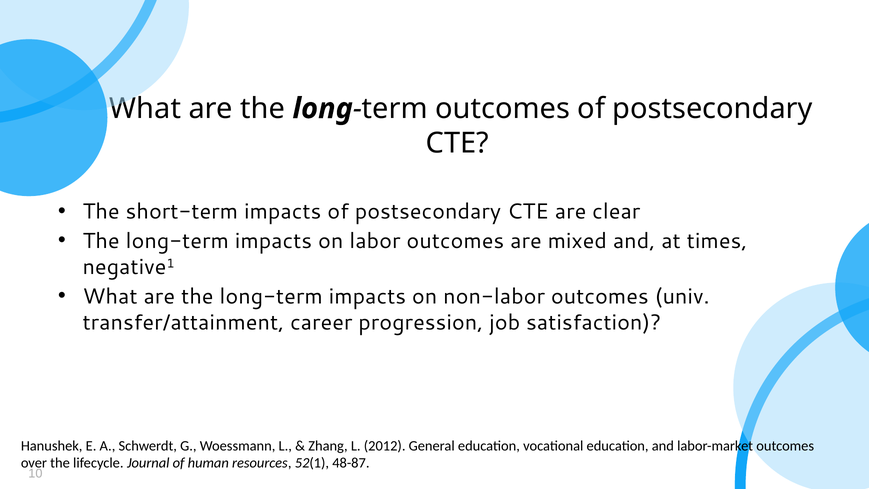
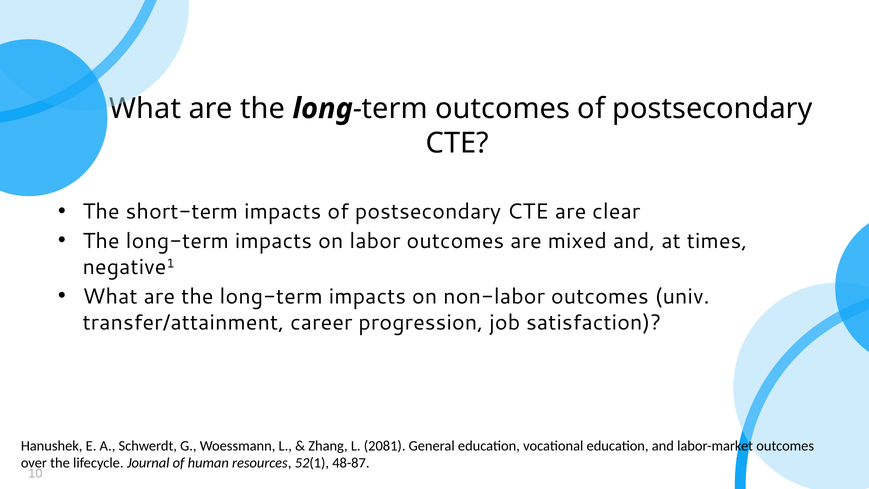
2012: 2012 -> 2081 (385, 446)
